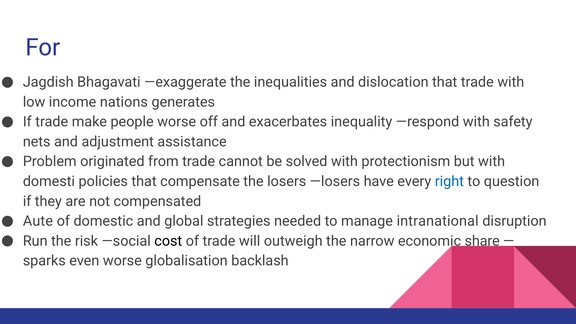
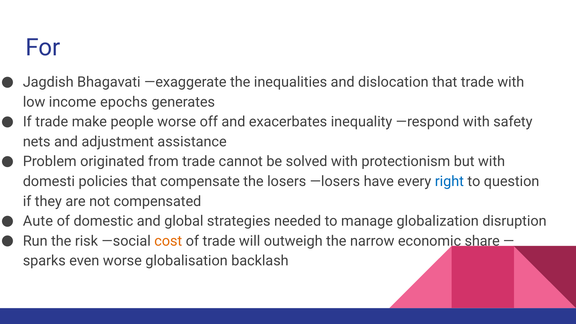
nations: nations -> epochs (124, 102)
intranational: intranational -> globalization (438, 221)
cost colour: black -> orange (168, 241)
